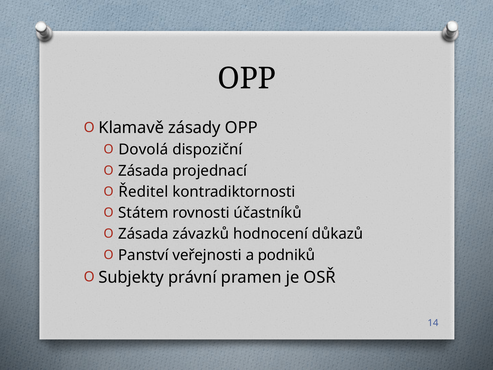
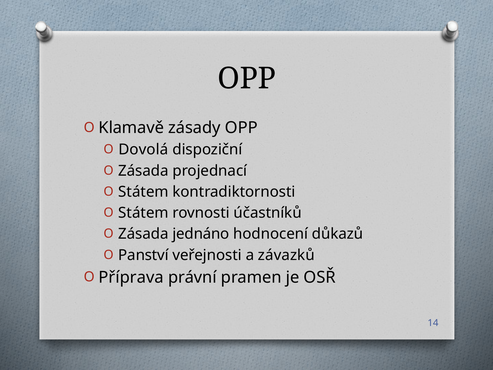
Ředitel: Ředitel -> Státem (143, 192)
závazků: závazků -> jednáno (201, 234)
podniků: podniků -> závazků (286, 255)
Subjekty: Subjekty -> Příprava (131, 277)
